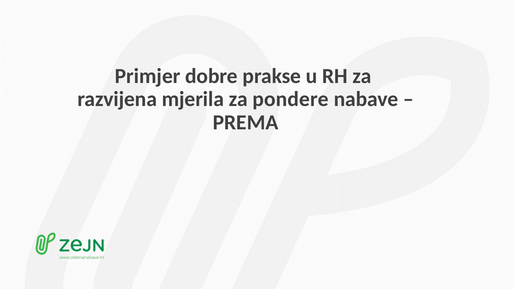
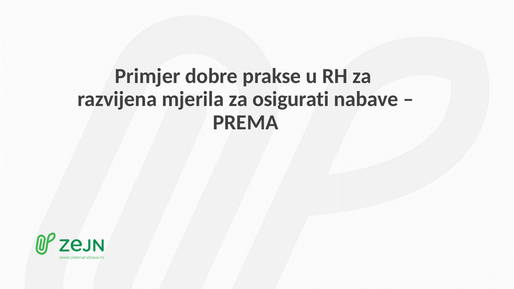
pondere: pondere -> osigurati (291, 99)
